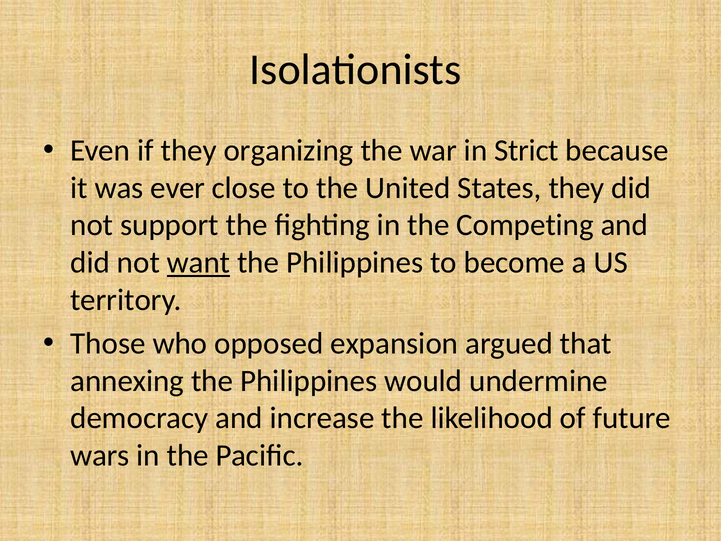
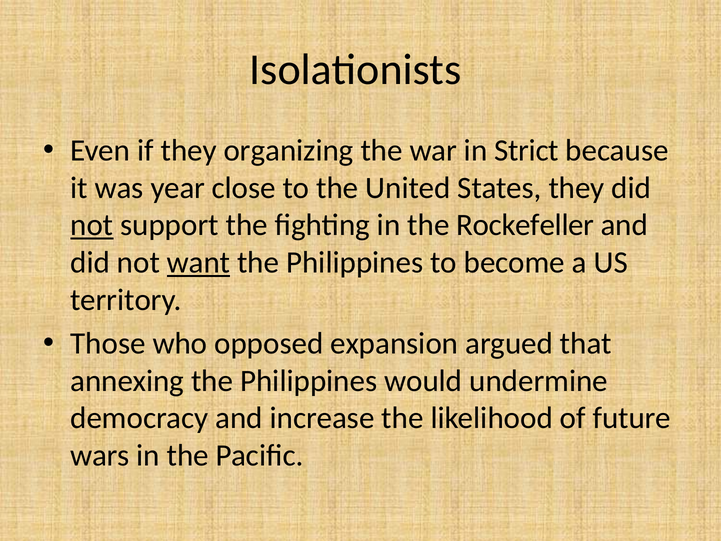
ever: ever -> year (178, 188)
not underline: none -> present (92, 225)
Competing: Competing -> Rockefeller (525, 225)
